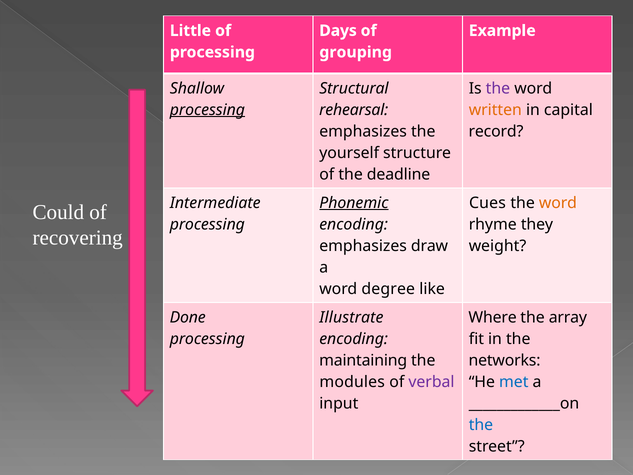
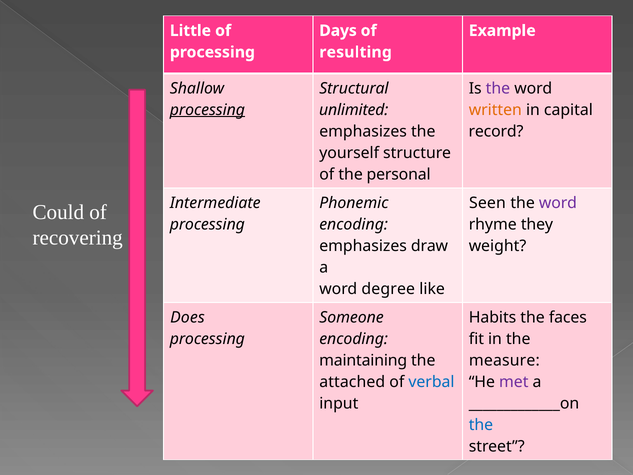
grouping: grouping -> resulting (356, 52)
rehearsal: rehearsal -> unlimited (354, 110)
deadline: deadline -> personal (399, 174)
Phonemic underline: present -> none (354, 203)
Cues: Cues -> Seen (487, 203)
word colour: orange -> purple (558, 203)
Done: Done -> Does (187, 317)
Illustrate: Illustrate -> Someone (351, 317)
Where: Where -> Habits (493, 317)
array: array -> faces (568, 317)
networks: networks -> measure (504, 360)
modules: modules -> attached (352, 382)
verbal colour: purple -> blue (431, 382)
met colour: blue -> purple (514, 382)
